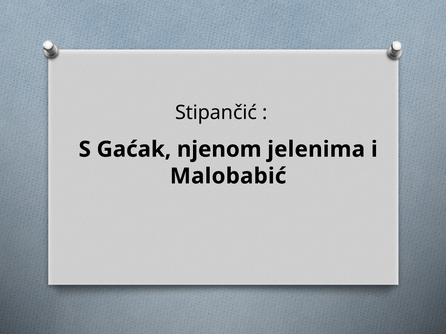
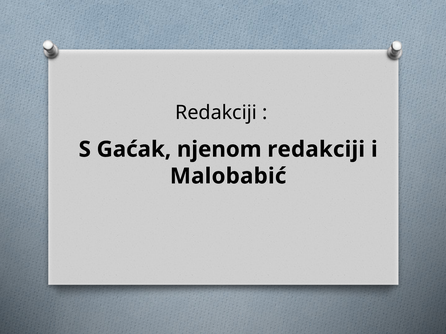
Stipančić: Stipančić -> Redakciji (216, 113)
njenom jelenima: jelenima -> redakciji (316, 150)
